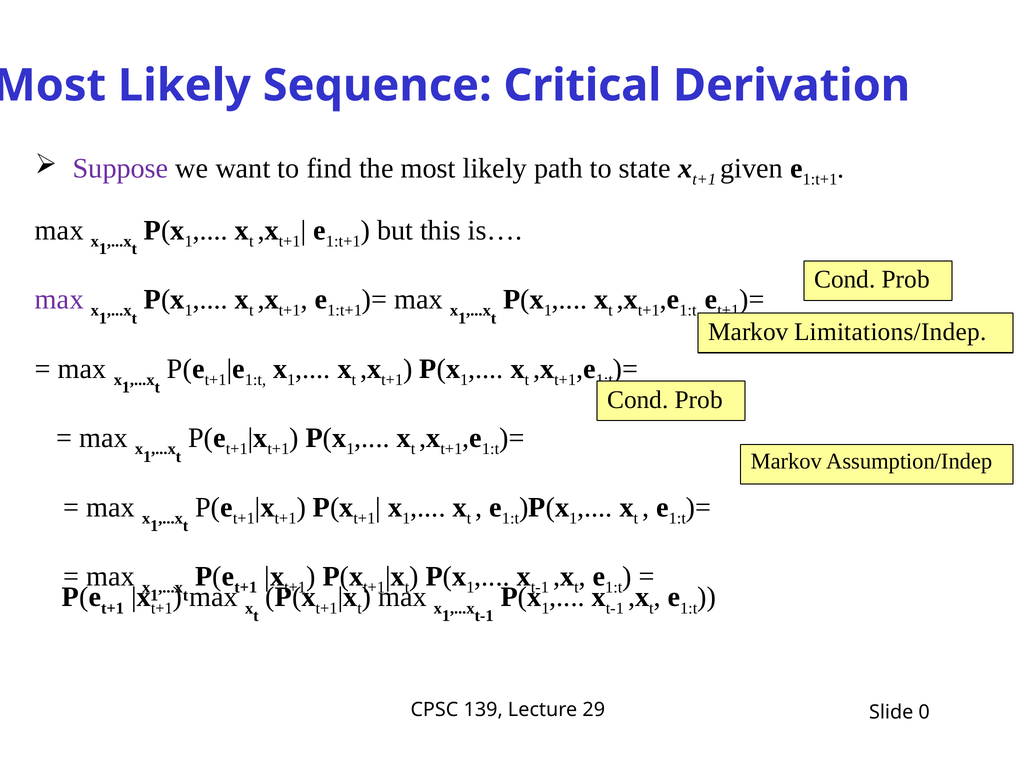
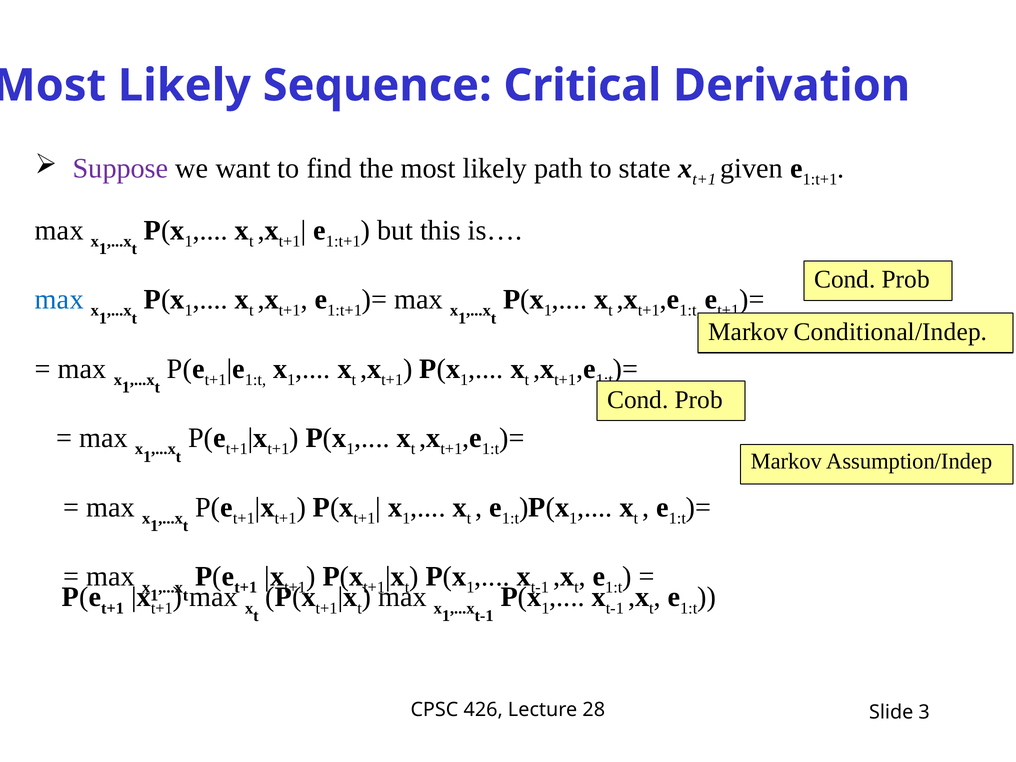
max colour: purple -> blue (59, 300)
Limitations/Indep: Limitations/Indep -> Conditional/Indep (890, 332)
139: 139 -> 426 (483, 710)
29: 29 -> 28 (594, 710)
0: 0 -> 3 (924, 712)
